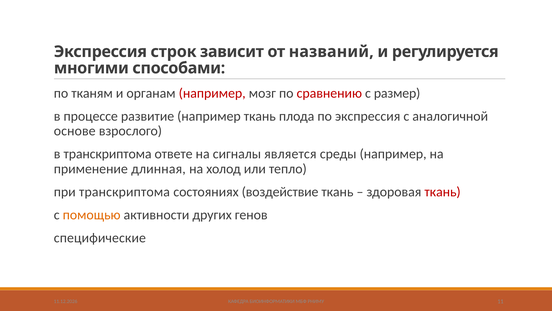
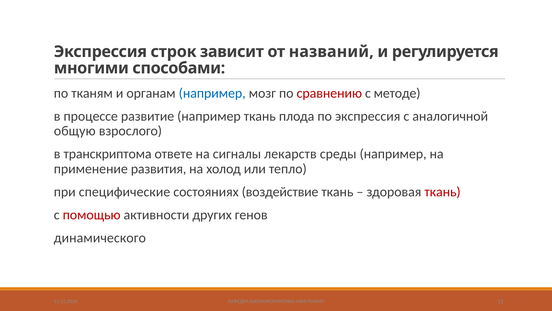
например colour: red -> blue (212, 93)
размер: размер -> методе (397, 93)
основе: основе -> общую (75, 131)
является: является -> лекарств (290, 154)
длинная: длинная -> развития (159, 169)
при транскриптома: транскриптома -> специфические (125, 192)
помощью colour: orange -> red (92, 215)
специфические: специфические -> динамического (100, 238)
